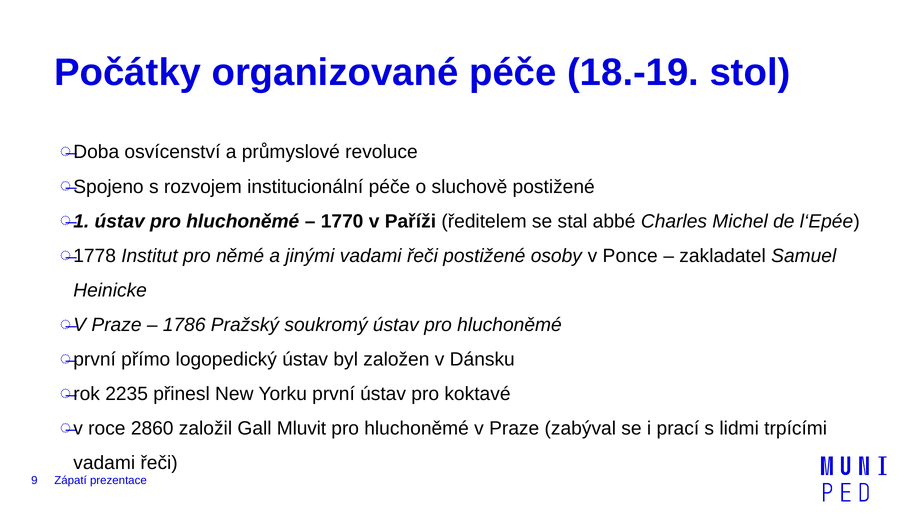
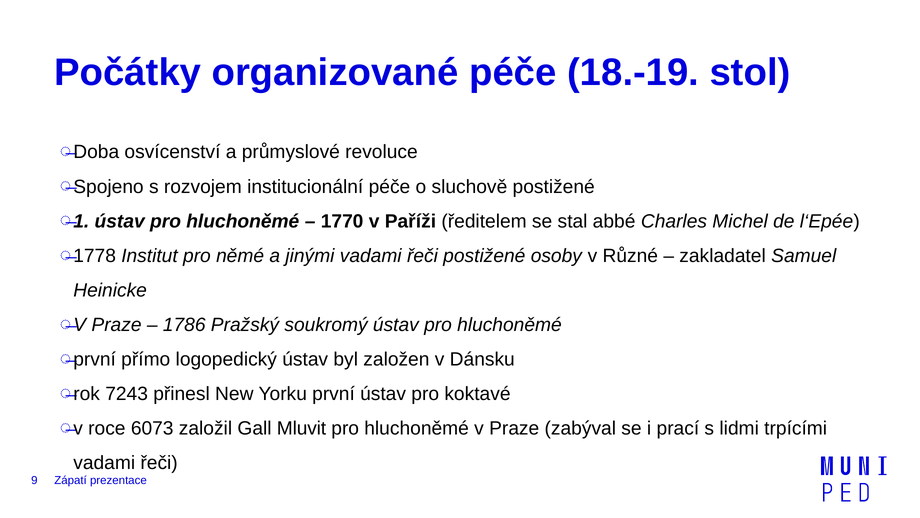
Ponce: Ponce -> Různé (630, 256)
2235: 2235 -> 7243 (127, 394)
2860: 2860 -> 6073 (152, 428)
